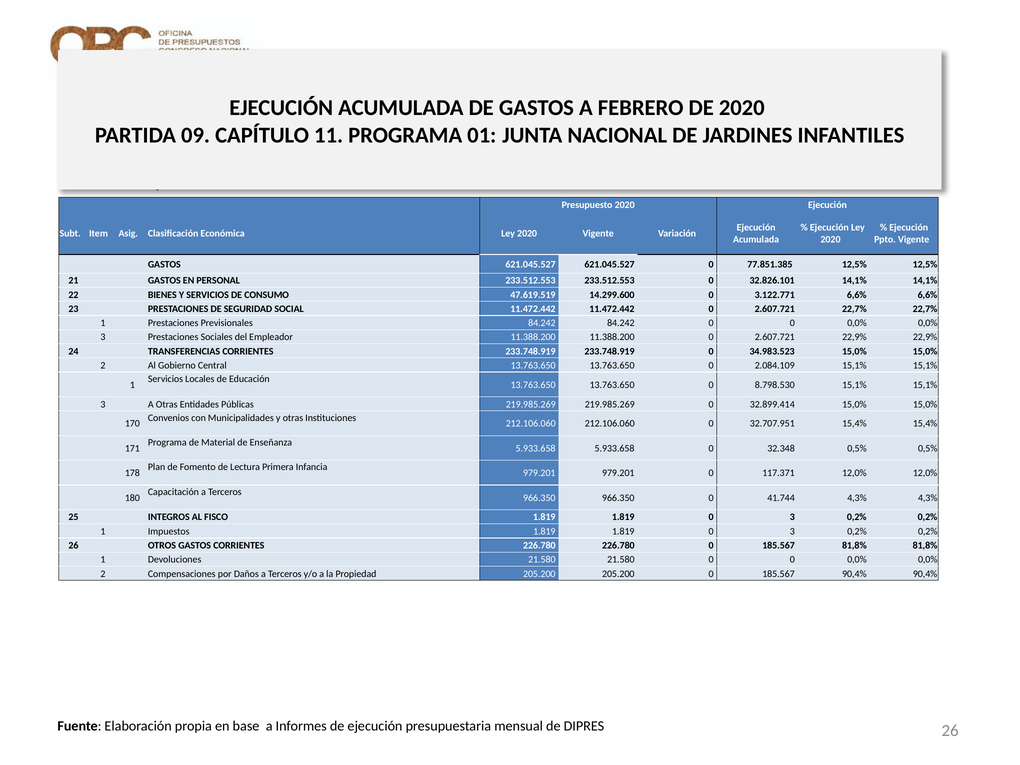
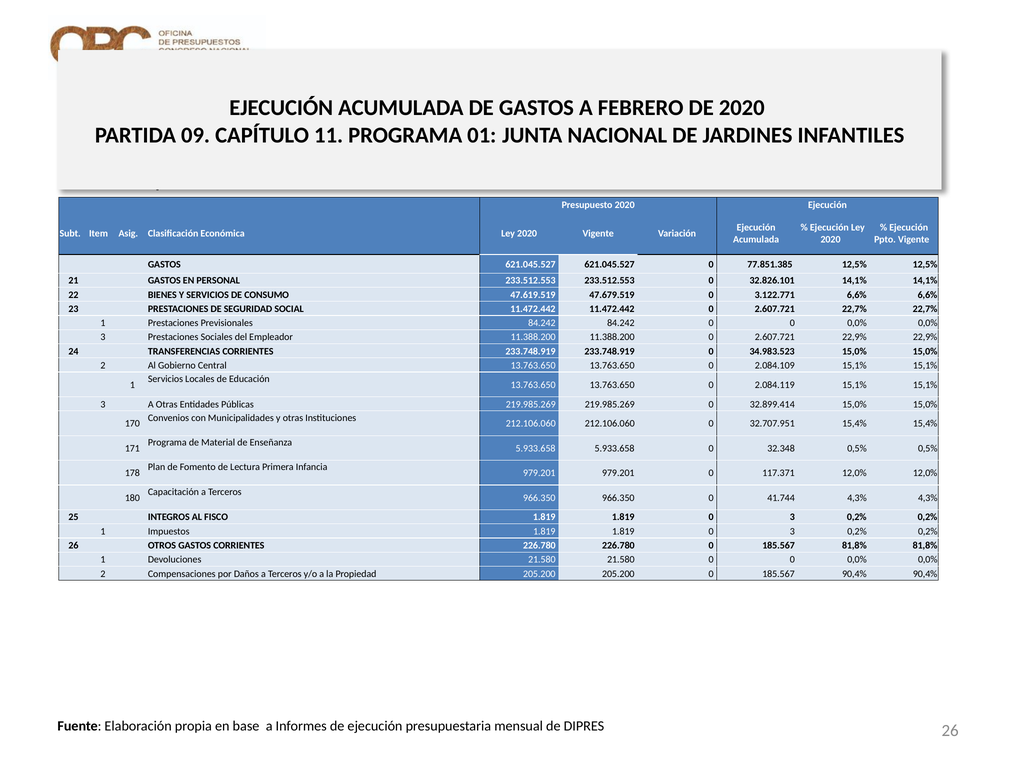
14.299.600: 14.299.600 -> 47.679.519 (612, 295)
8.798.530: 8.798.530 -> 2.084.119 (775, 385)
